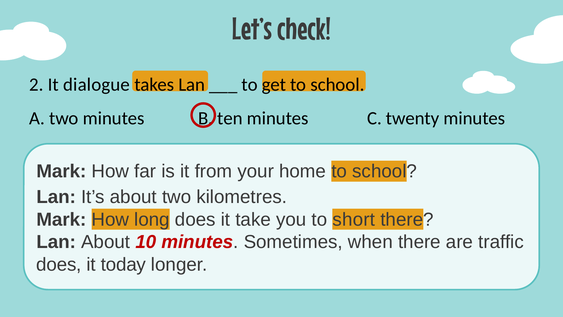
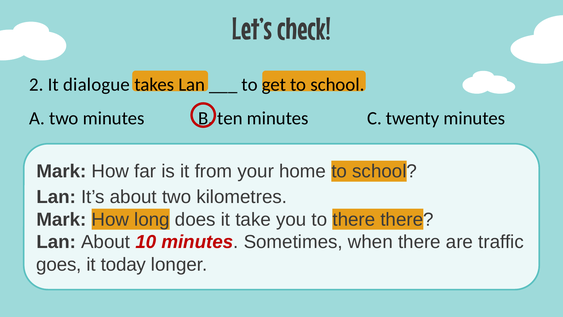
to short: short -> there (354, 219)
does: does -> goes (59, 264)
